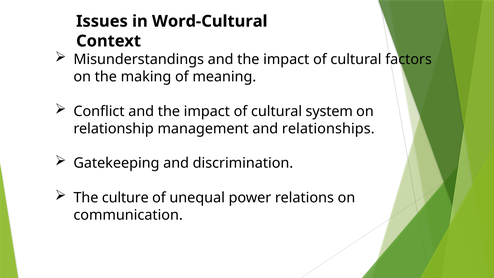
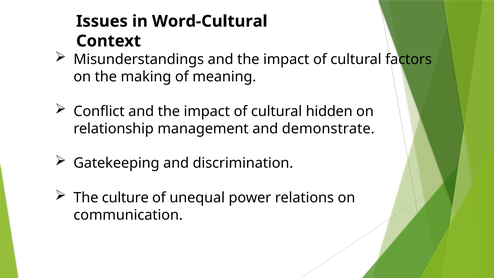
system: system -> hidden (329, 111)
relationships: relationships -> demonstrate (328, 129)
